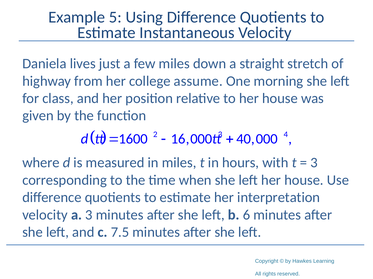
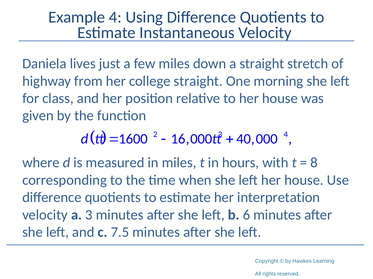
Example 5: 5 -> 4 (115, 17)
college assume: assume -> straight (198, 81)
3: 3 -> 8 (314, 163)
